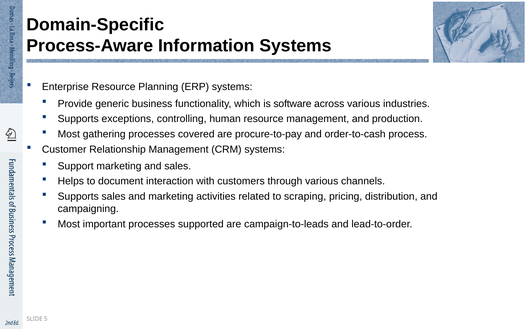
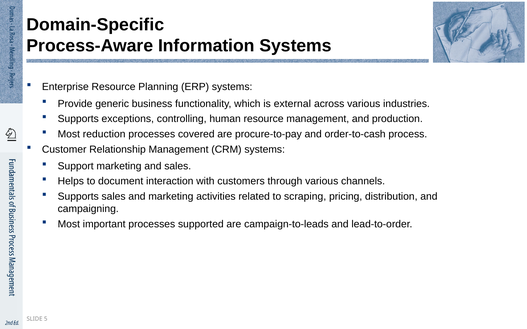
software: software -> external (292, 104)
gathering: gathering -> reduction (104, 134)
